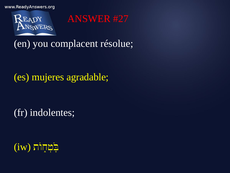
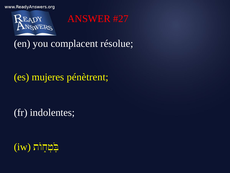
agradable: agradable -> pénètrent (88, 77)
